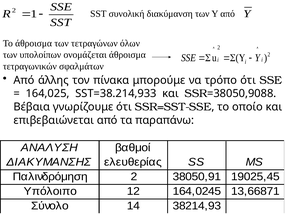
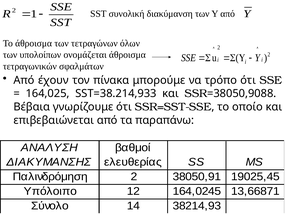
άλλης: άλλης -> έχουν (53, 80)
